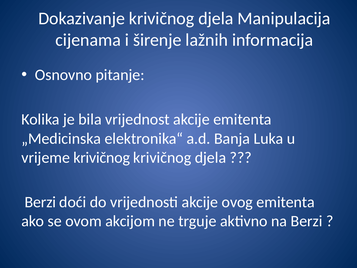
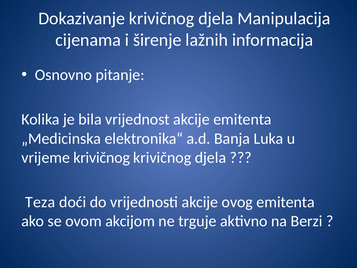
Berzi: Berzi -> Teza (40, 202)
